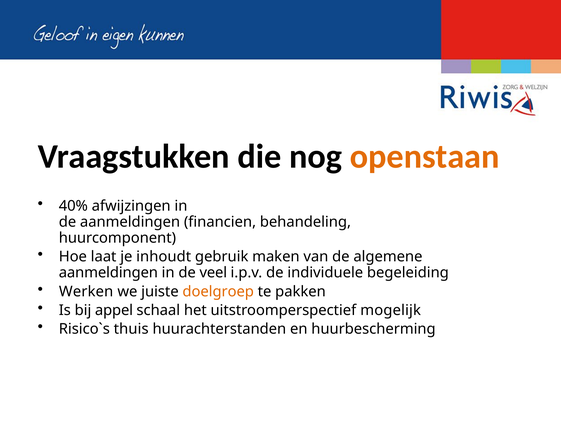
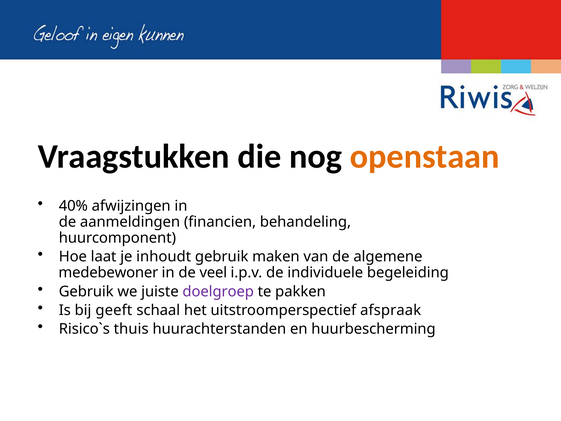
aanmeldingen: aanmeldingen -> medebewoner (108, 273)
Werken: Werken -> Gebruik (86, 291)
doelgroep colour: orange -> purple (218, 291)
appel: appel -> geeft (114, 310)
mogelijk: mogelijk -> afspraak (391, 310)
